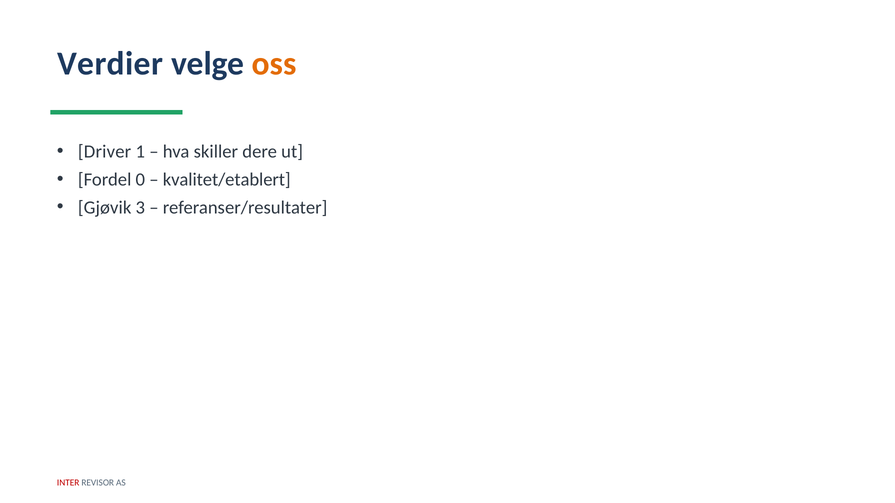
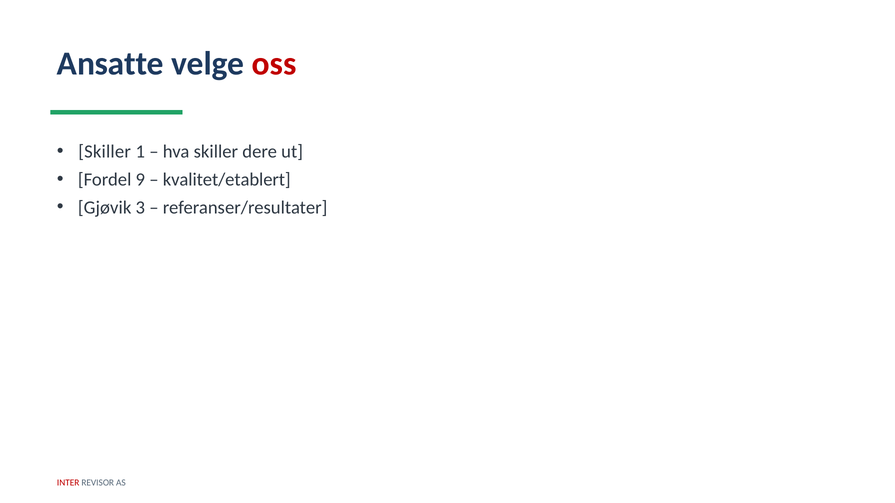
Verdier: Verdier -> Ansatte (110, 64)
oss colour: orange -> red (274, 64)
Driver: Driver -> Skiller (105, 152)
0: 0 -> 9 (140, 180)
